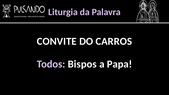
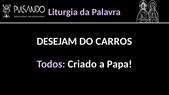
CONVITE: CONVITE -> DESEJAM (57, 41)
Bispos: Bispos -> Criado (82, 64)
